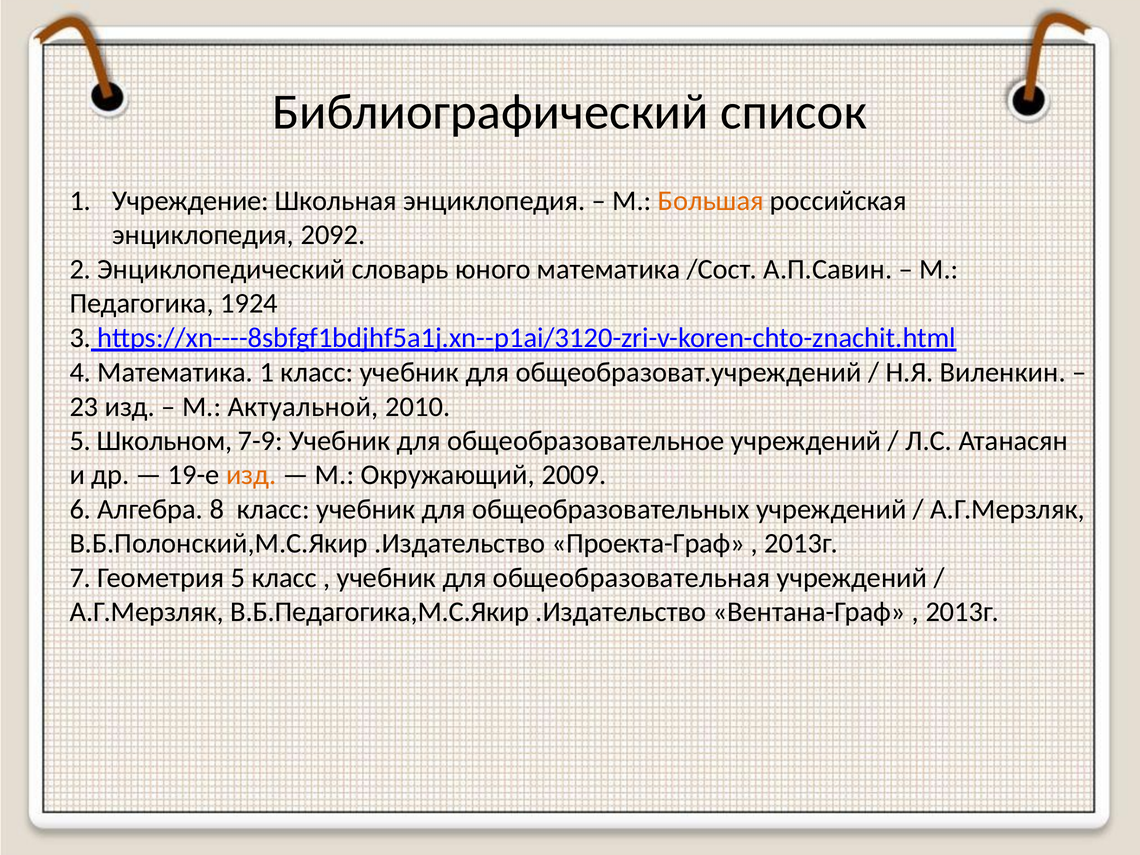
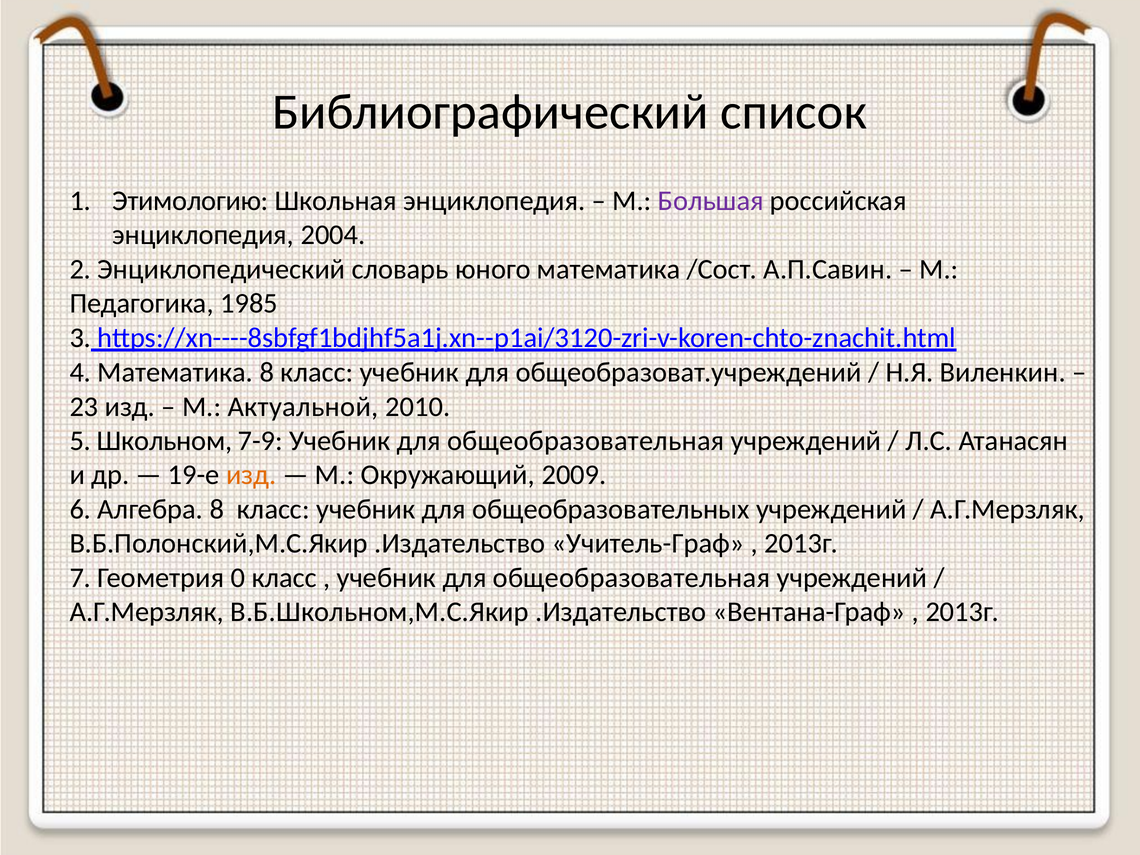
Учреждение: Учреждение -> Этимологию (190, 201)
Большая colour: orange -> purple (711, 201)
2092: 2092 -> 2004 (333, 235)
1924: 1924 -> 1985 (249, 303)
Математика 1: 1 -> 8 (267, 372)
7-9 Учебник для общеобразовательное: общеобразовательное -> общеобразовательная (586, 441)
Проекта-Граф: Проекта-Граф -> Учитель-Граф (648, 543)
Геометрия 5: 5 -> 0 (238, 578)
В.Б.Педагогика,М.С.Якир: В.Б.Педагогика,М.С.Якир -> В.Б.Школьном,М.С.Якир (380, 612)
